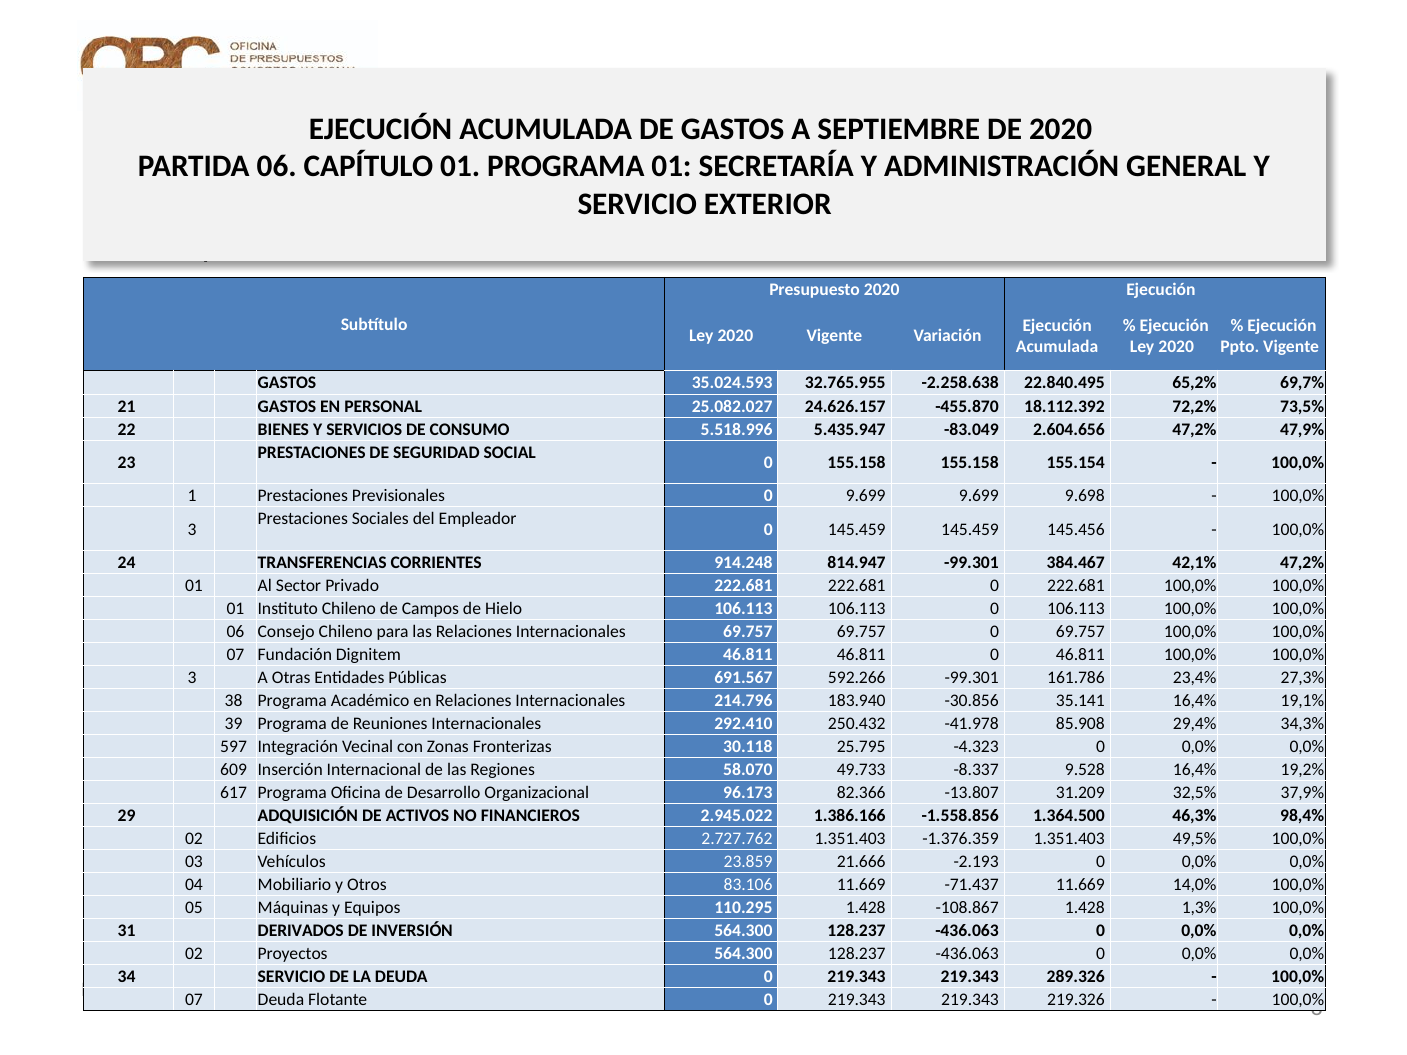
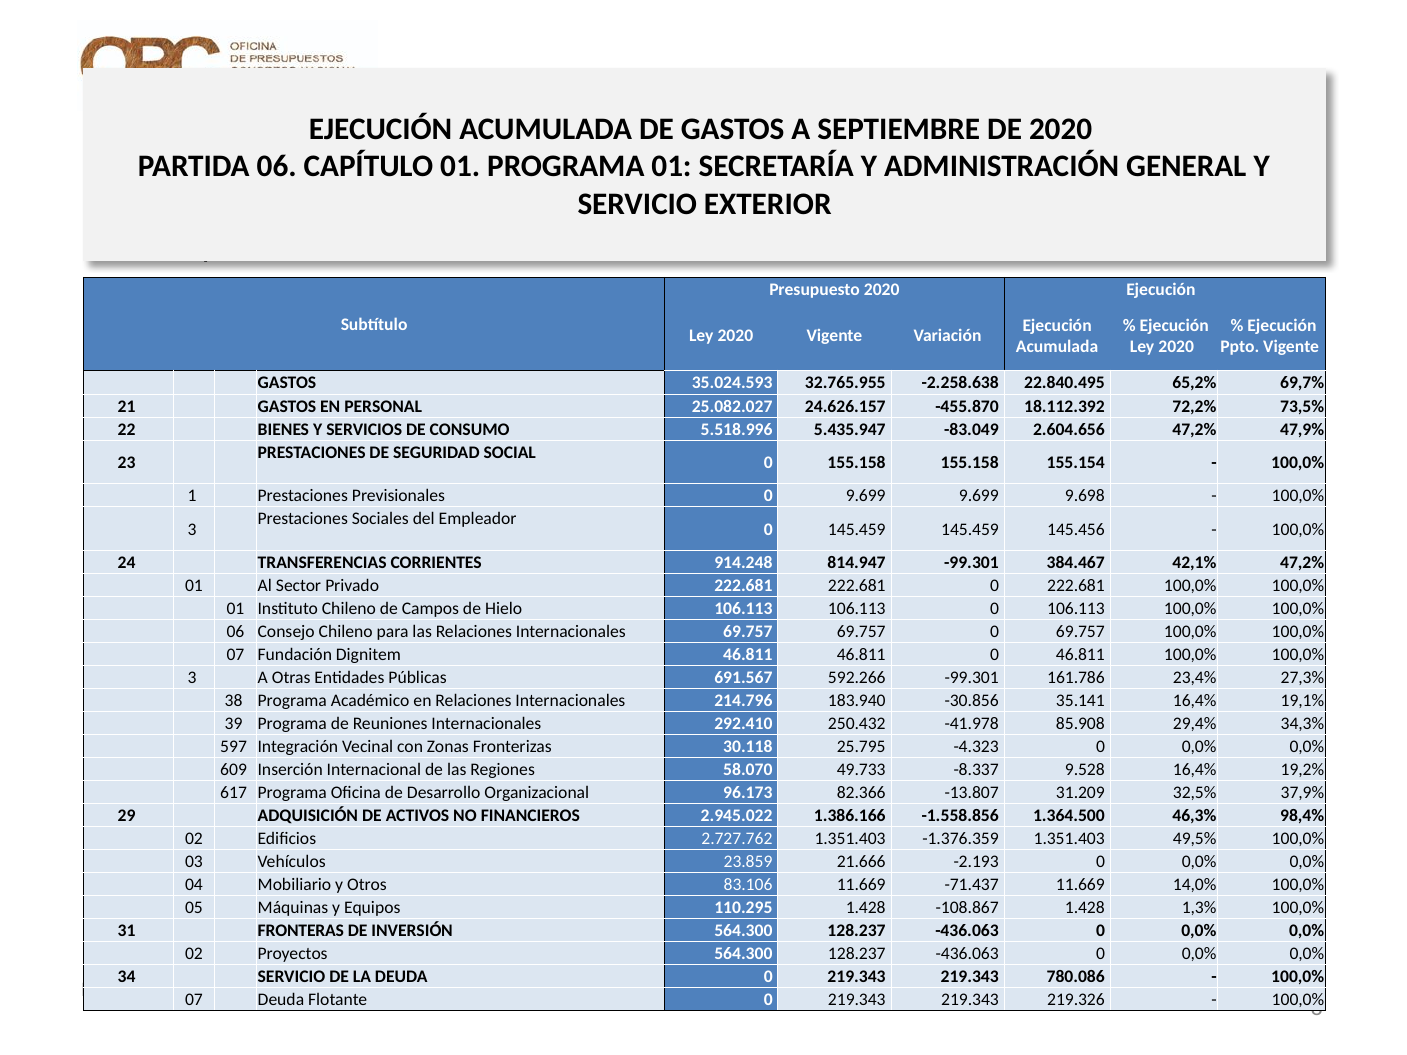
DERIVADOS: DERIVADOS -> FRONTERAS (301, 931)
289.326: 289.326 -> 780.086 (1076, 977)
